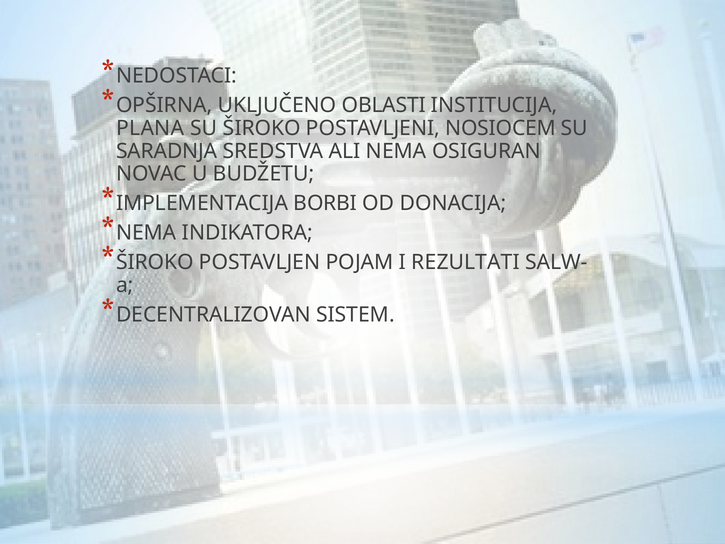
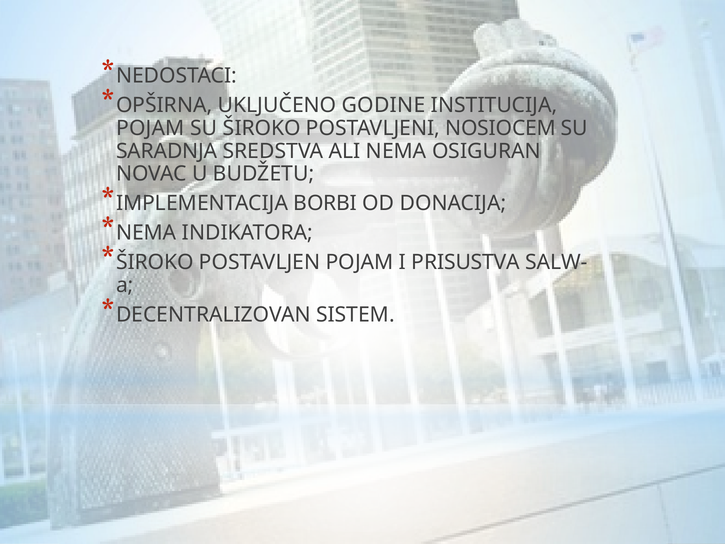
OBLASTI: OBLASTI -> GODINE (384, 105)
PLANA: PLANA -> POJAM (150, 128)
REZULTATI: REZULTATI -> PRISUSTVA (466, 262)
